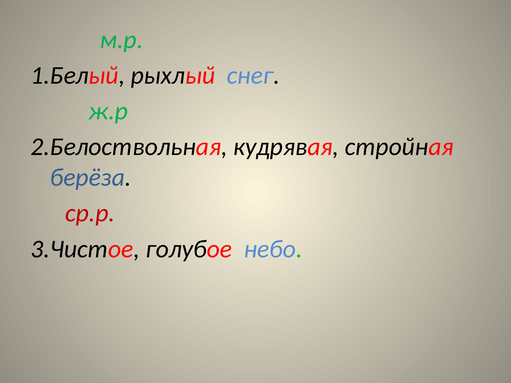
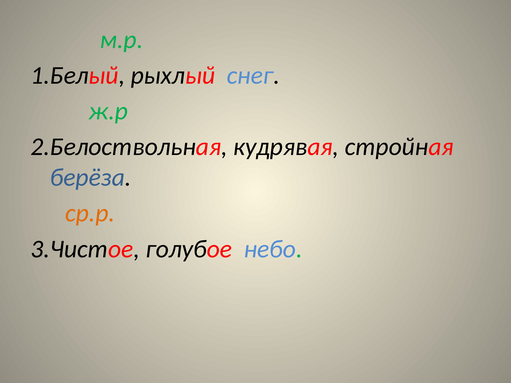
ср.р colour: red -> orange (90, 213)
